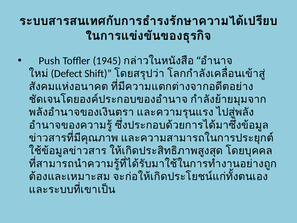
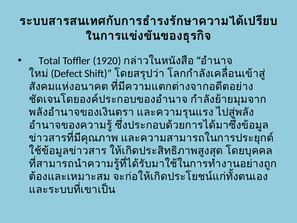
Push: Push -> Total (49, 61)
1945: 1945 -> 1920 (107, 61)
